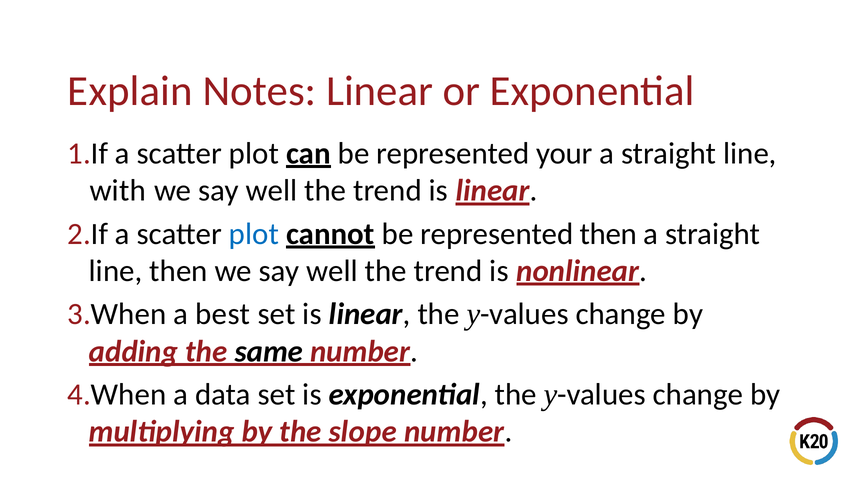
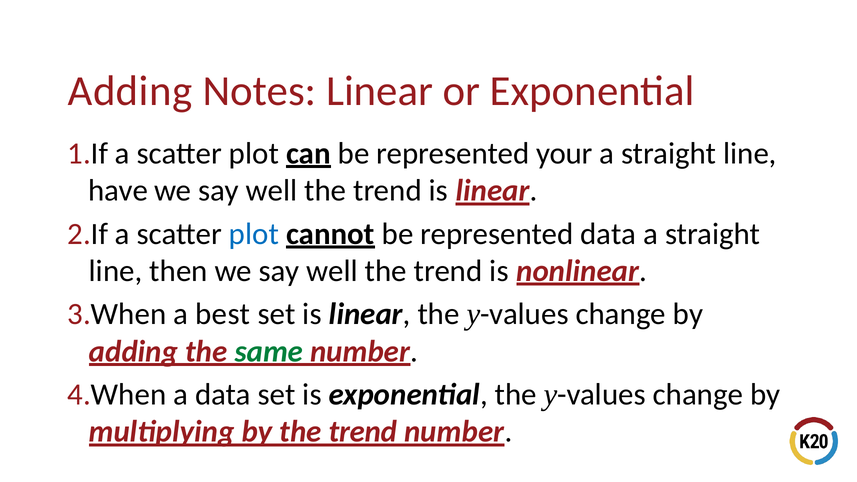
Explain: Explain -> Adding (130, 91)
with: with -> have (118, 191)
represented then: then -> data (608, 234)
same colour: black -> green (269, 351)
by the slope: slope -> trend (363, 432)
